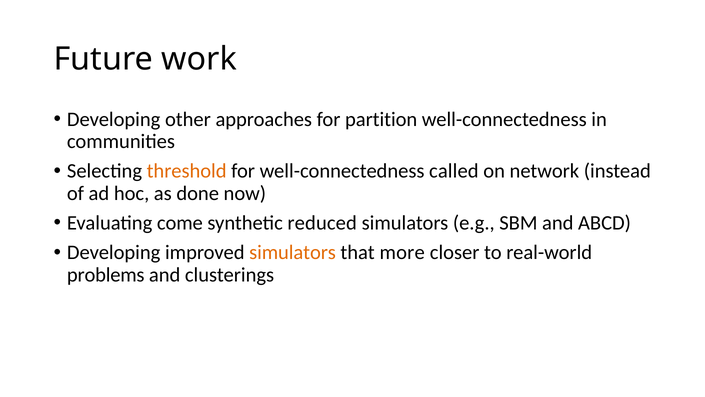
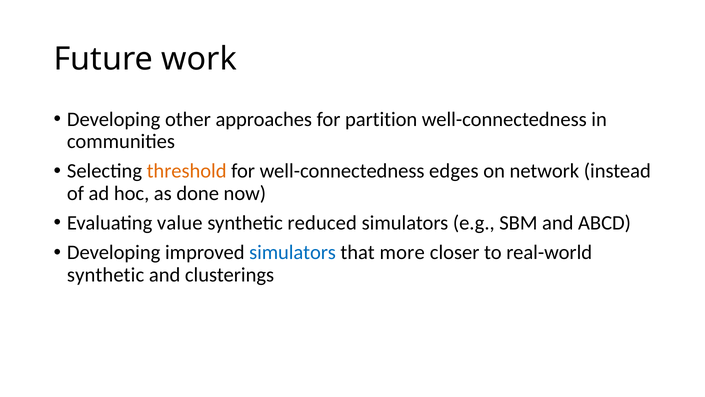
called: called -> edges (454, 171)
come: come -> value (180, 223)
simulators colour: orange -> blue (293, 252)
problems: problems -> synthetic (106, 275)
